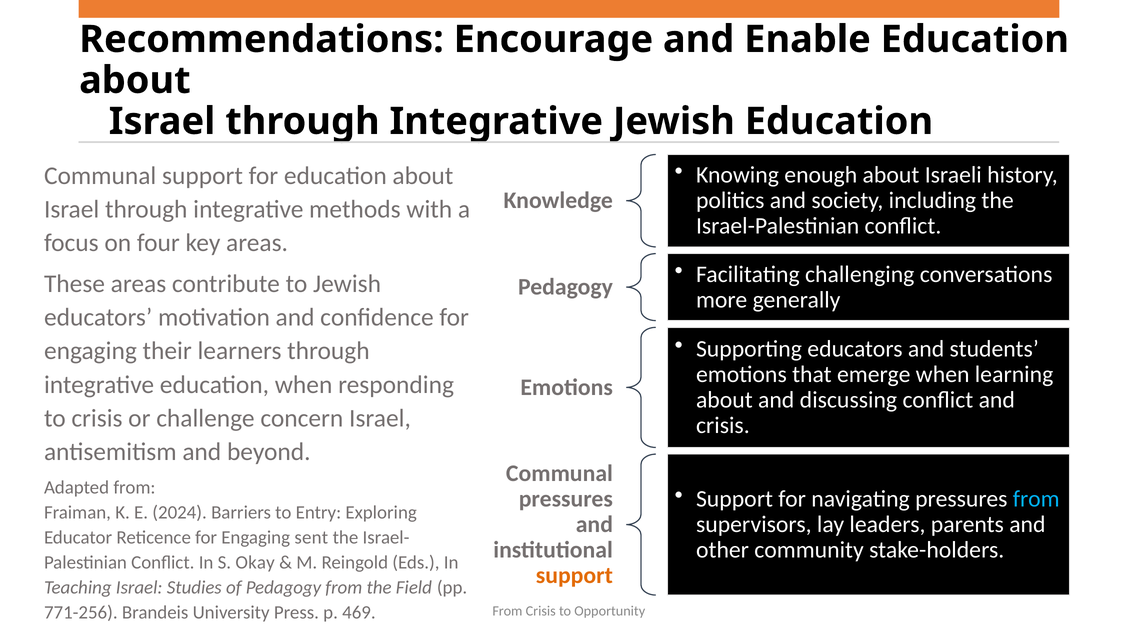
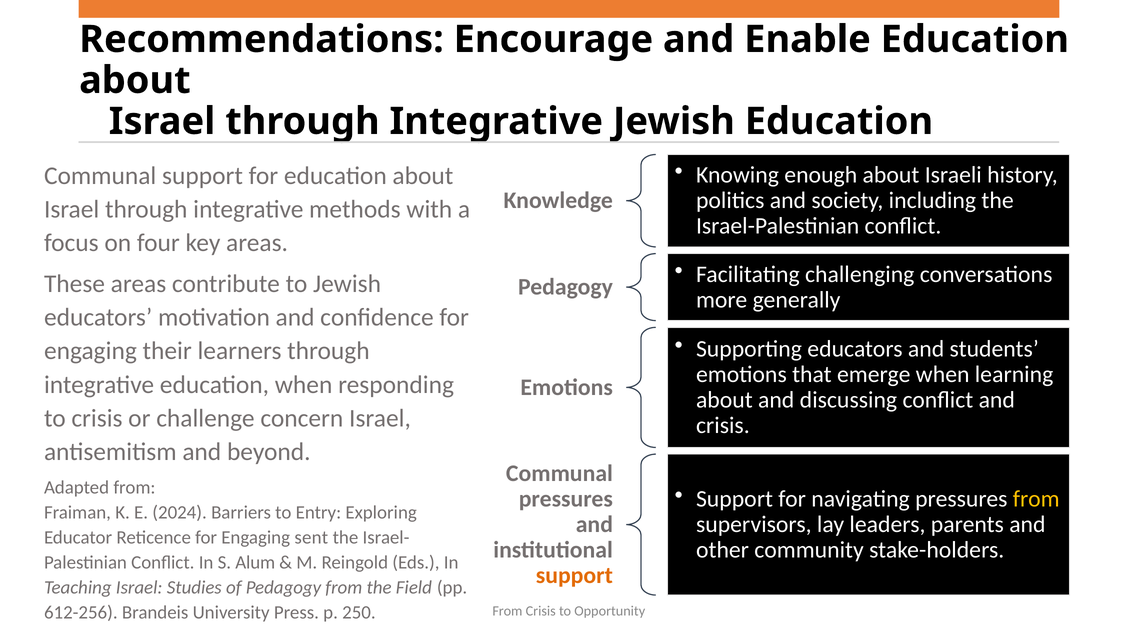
from colour: light blue -> yellow (1036, 499)
Okay: Okay -> Alum (255, 563)
771-256: 771-256 -> 612-256 (81, 613)
469: 469 -> 250 (359, 613)
